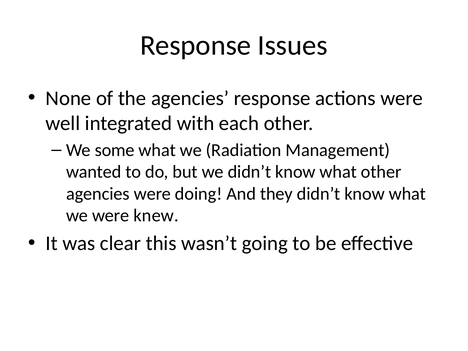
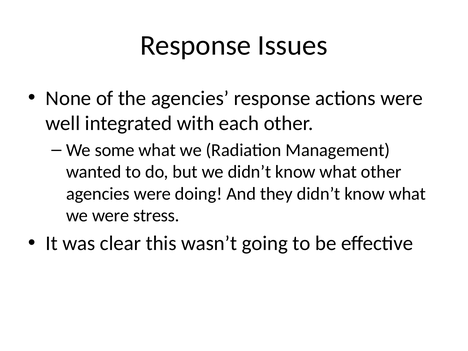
knew: knew -> stress (156, 216)
